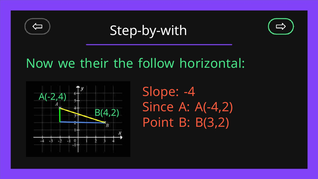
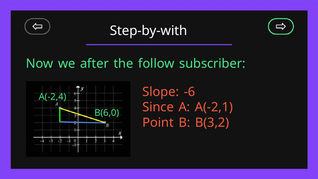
their: their -> after (94, 64)
horizontal: horizontal -> subscriber (212, 64)
-4: -4 -> -6 (189, 92)
A(-4,2: A(-4,2 -> A(-2,1 (214, 107)
B(4,2: B(4,2 -> B(6,0 (107, 113)
